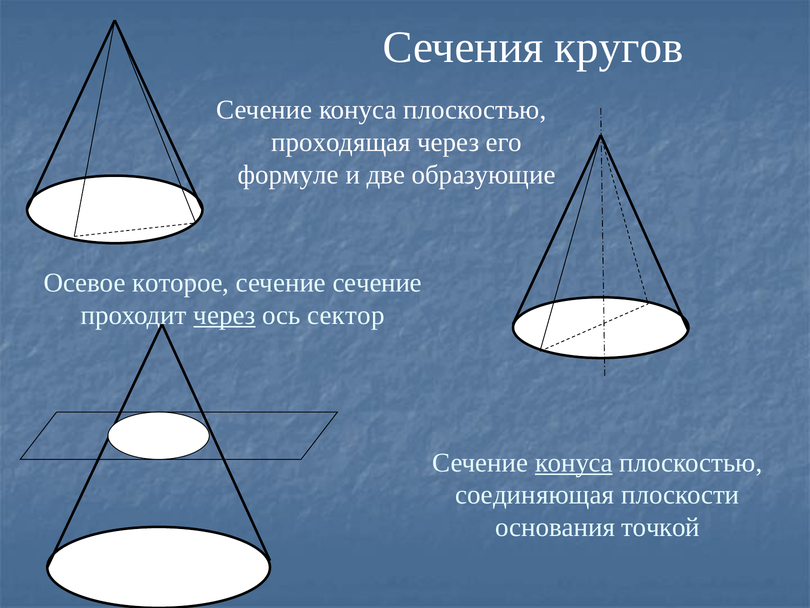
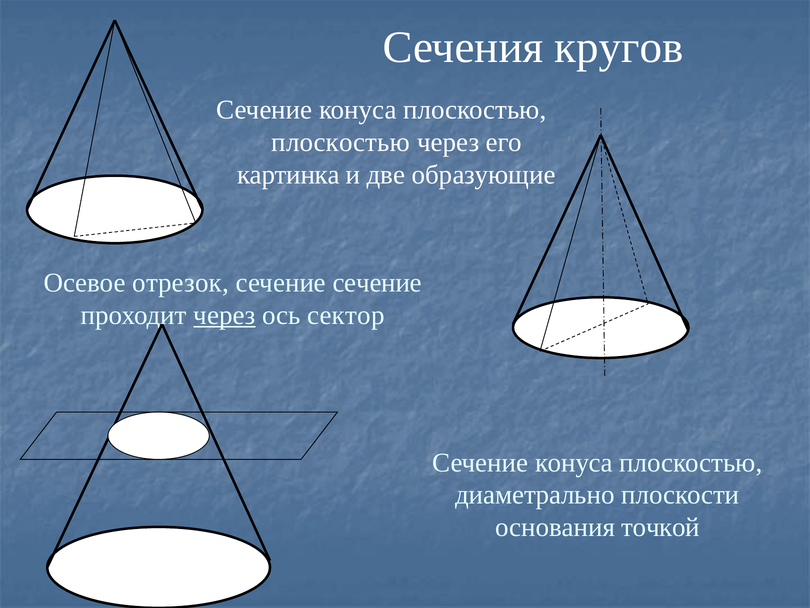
проходящая: проходящая -> плоскостью (341, 142)
формуле: формуле -> картинка (288, 175)
которое: которое -> отрезок (181, 283)
конуса underline: present -> none (574, 462)
соединяющая: соединяющая -> диаметрально (535, 495)
